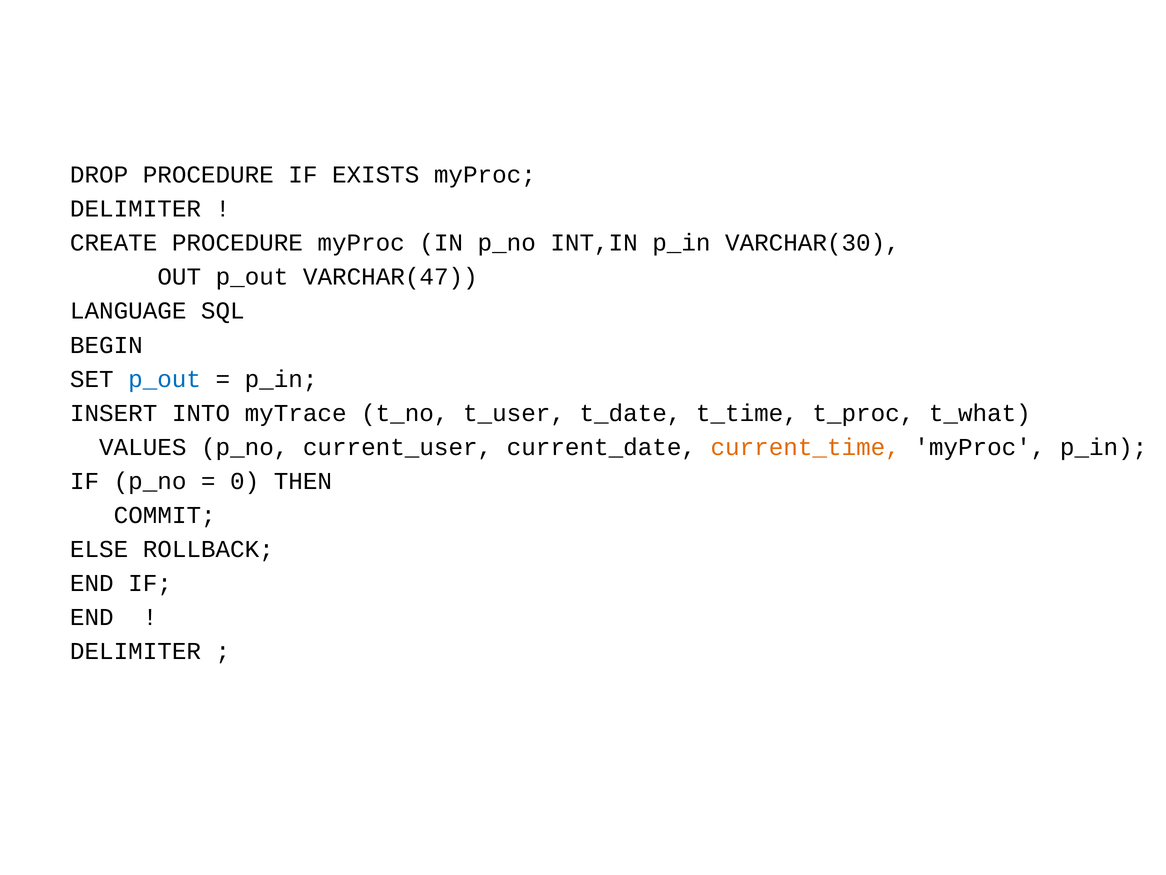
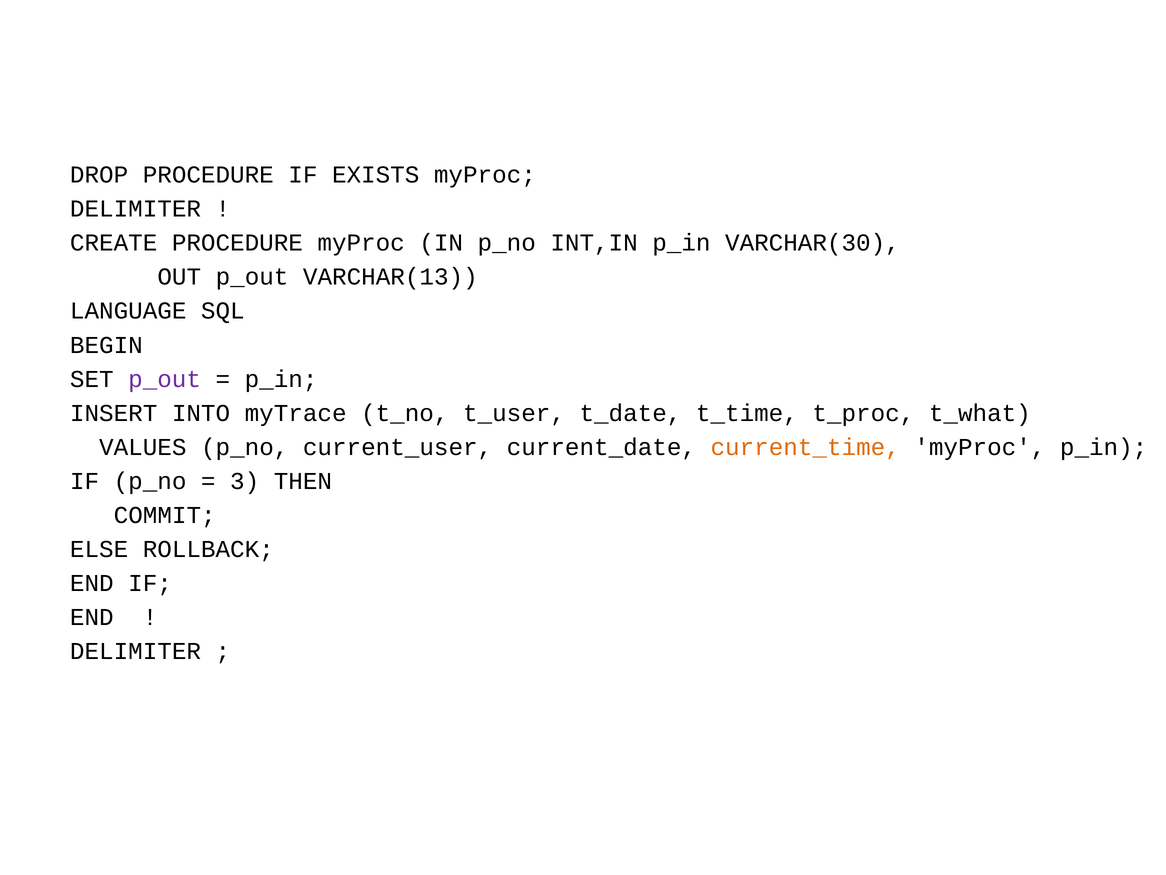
VARCHAR(47: VARCHAR(47 -> VARCHAR(13 (390, 277)
p_out colour: blue -> purple (165, 379)
0: 0 -> 3 (245, 481)
